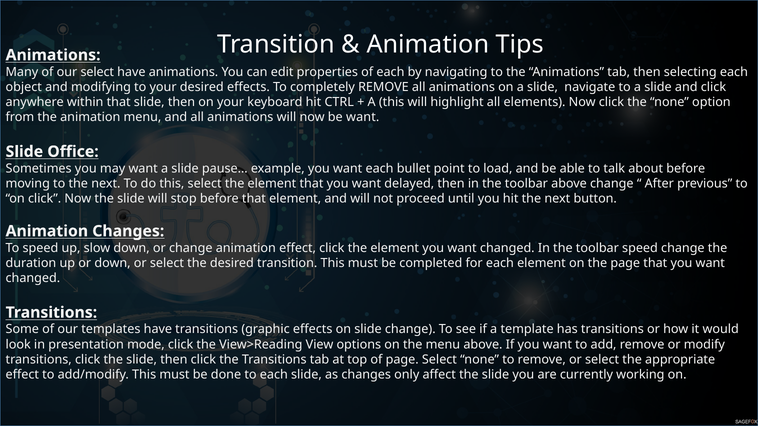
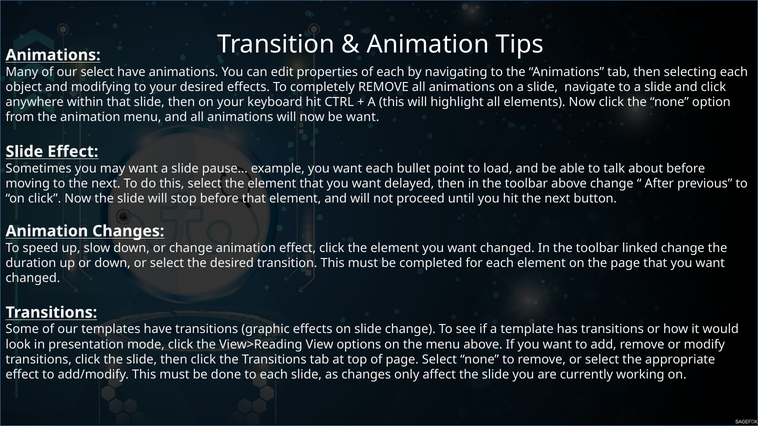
Slide Office: Office -> Effect (73, 152)
toolbar speed: speed -> linked (640, 248)
